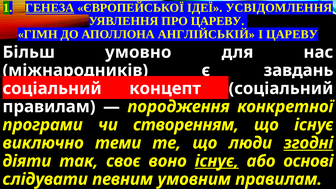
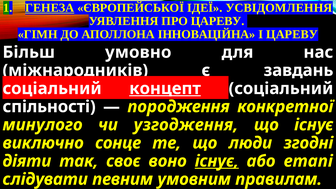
АНГЛІЙСЬКІЙ: АНГЛІЙСЬКІЙ -> ІННОВАЦІЙНА (207, 34)
концепт underline: none -> present (165, 89)
правилам: правилам -> спільності (49, 107)
програми: програми -> минулого (43, 125)
створенням: створенням -> узгодження (186, 125)
теми: теми -> сонце (118, 143)
згодні underline: present -> none (308, 143)
основі: основі -> етапі (308, 161)
